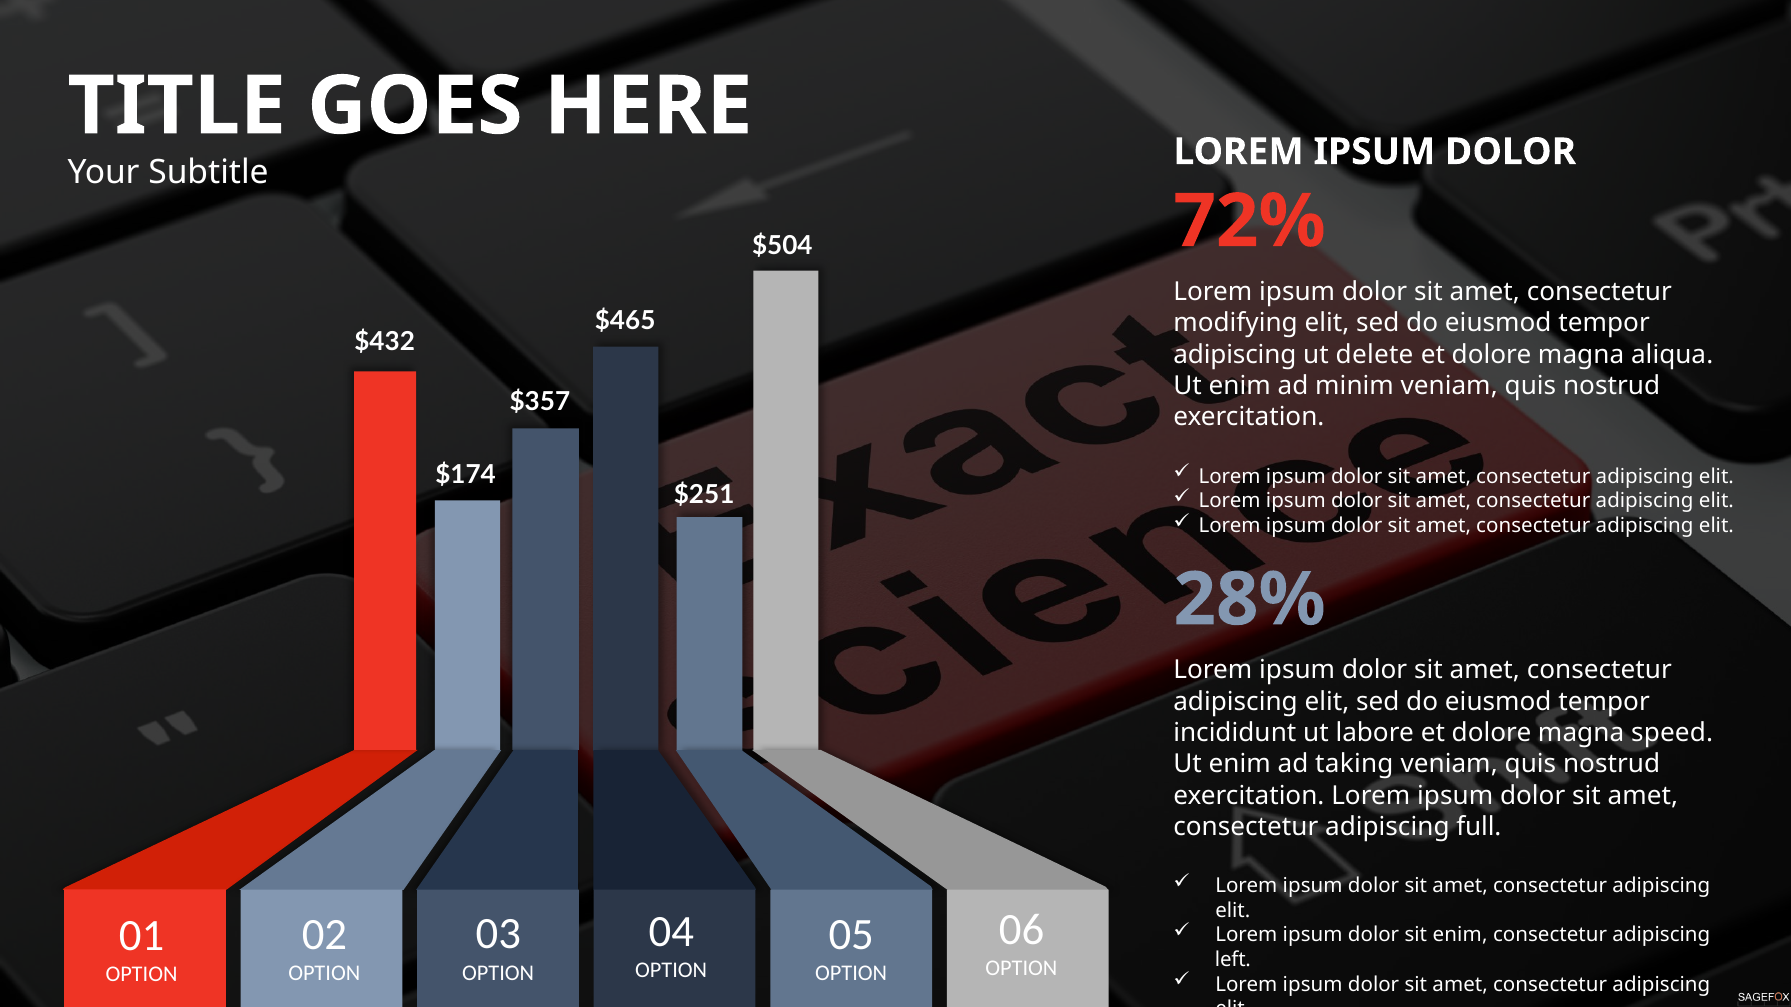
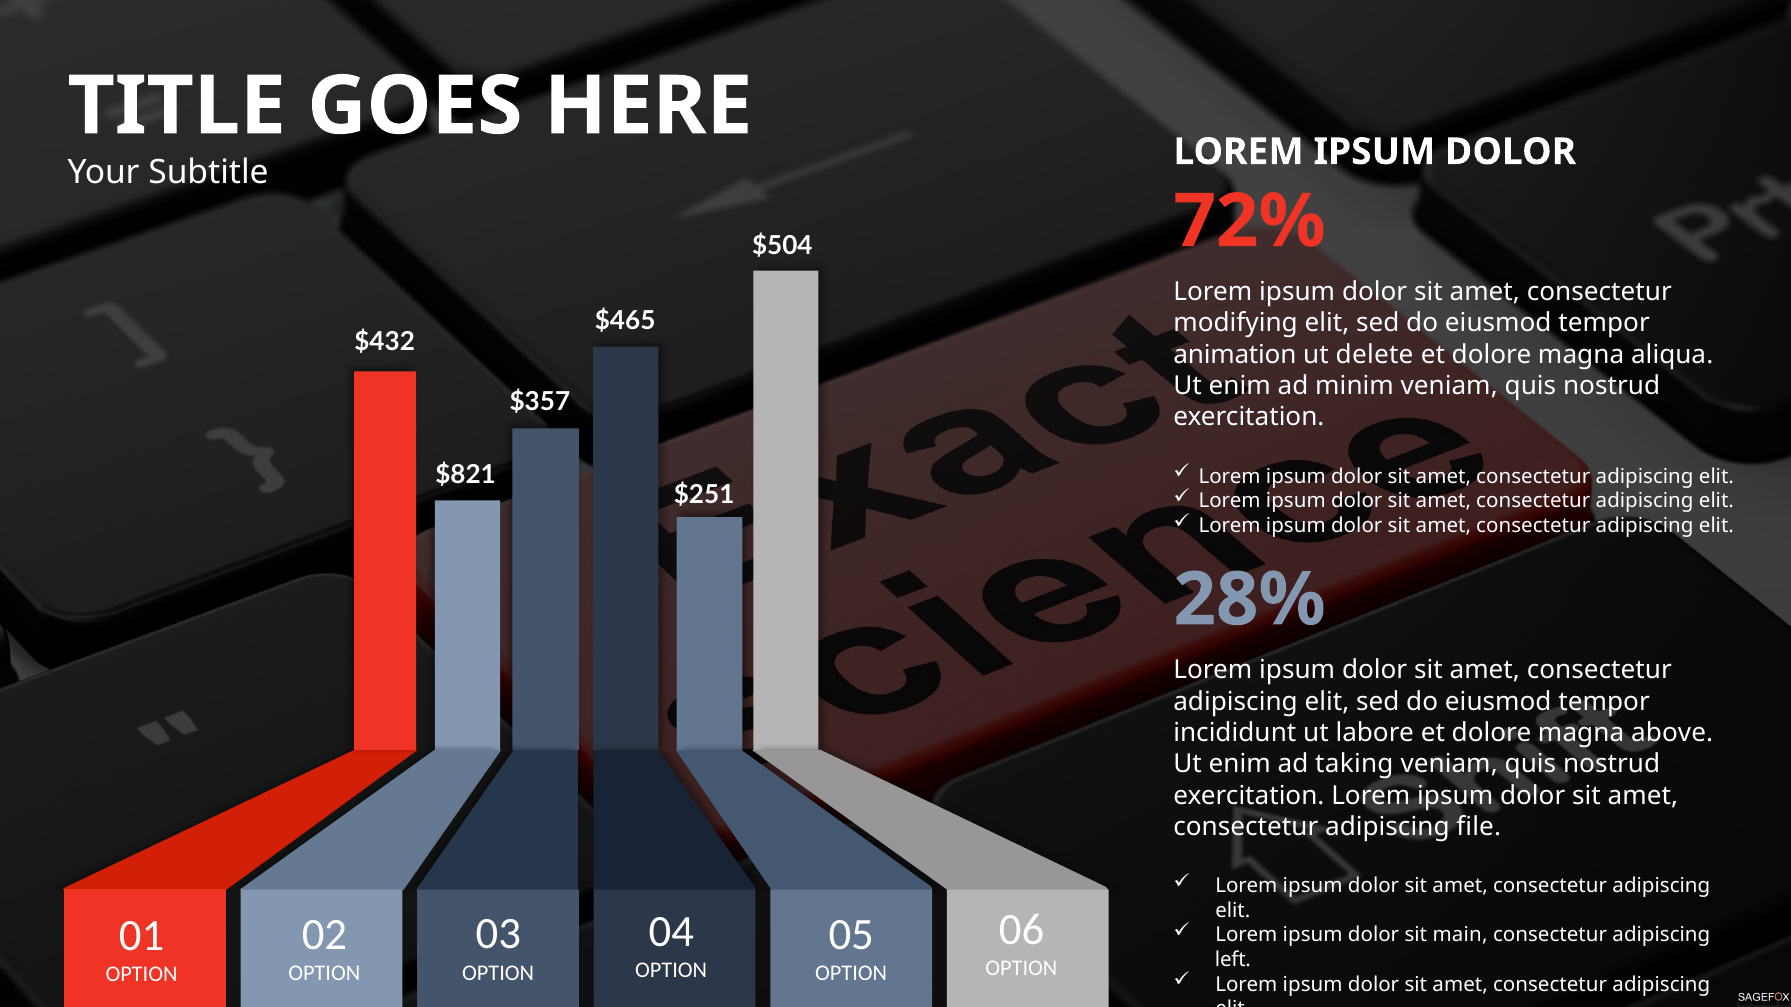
adipiscing: adipiscing -> animation (1235, 355)
$174: $174 -> $821 (466, 475)
speed: speed -> above (1672, 733)
full: full -> file (1479, 827)
sit enim: enim -> main (1460, 936)
